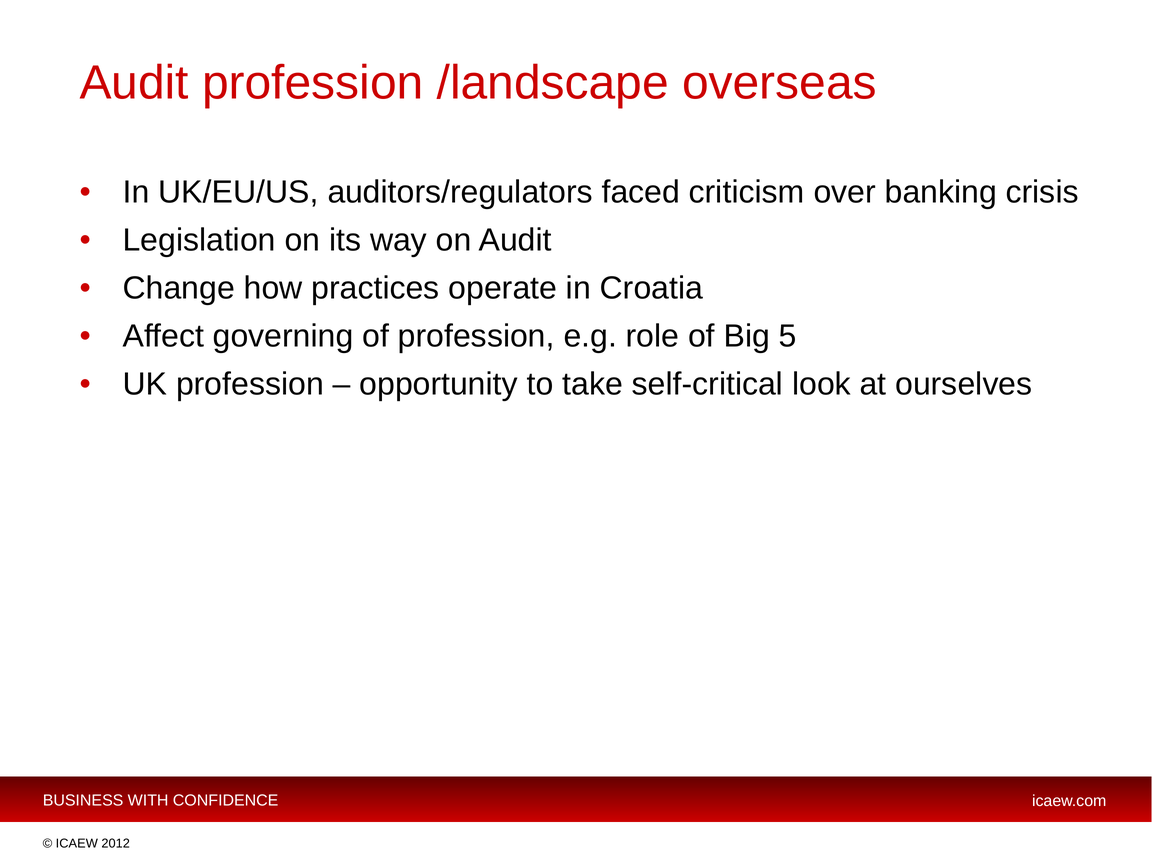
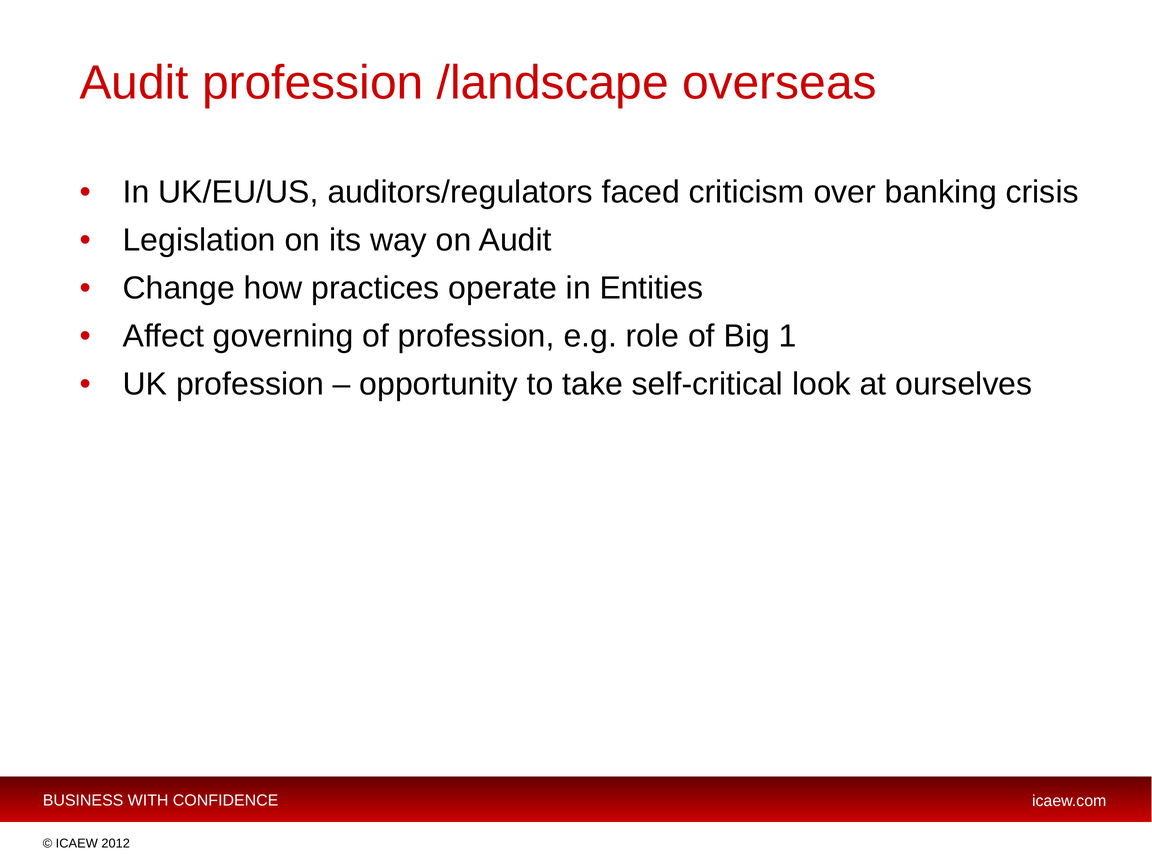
Croatia: Croatia -> Entities (651, 288)
5: 5 -> 1 (788, 336)
